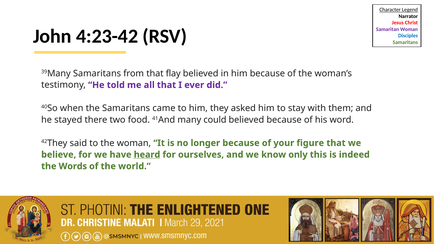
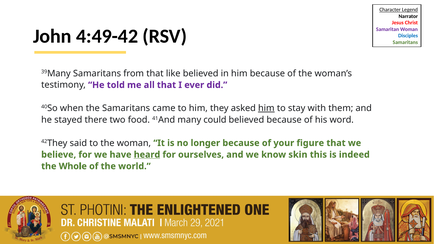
4:23-42: 4:23-42 -> 4:49-42 (107, 36)
flay: flay -> like (173, 73)
him underline: none -> present (266, 108)
only: only -> skin (298, 155)
Words: Words -> Whole (73, 166)
